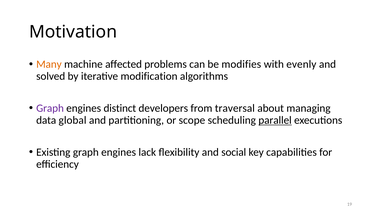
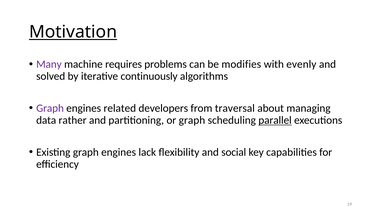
Motivation underline: none -> present (73, 32)
Many colour: orange -> purple (49, 64)
affected: affected -> requires (124, 64)
modification: modification -> continuously (149, 76)
distinct: distinct -> related (120, 108)
global: global -> rather (73, 120)
or scope: scope -> graph (192, 120)
